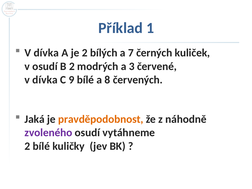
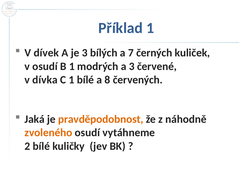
dívka: dívka -> dívek (46, 53)
je 2: 2 -> 3 (85, 53)
B 2: 2 -> 1 (72, 66)
C 9: 9 -> 1 (71, 80)
zvoleného colour: purple -> orange (48, 133)
